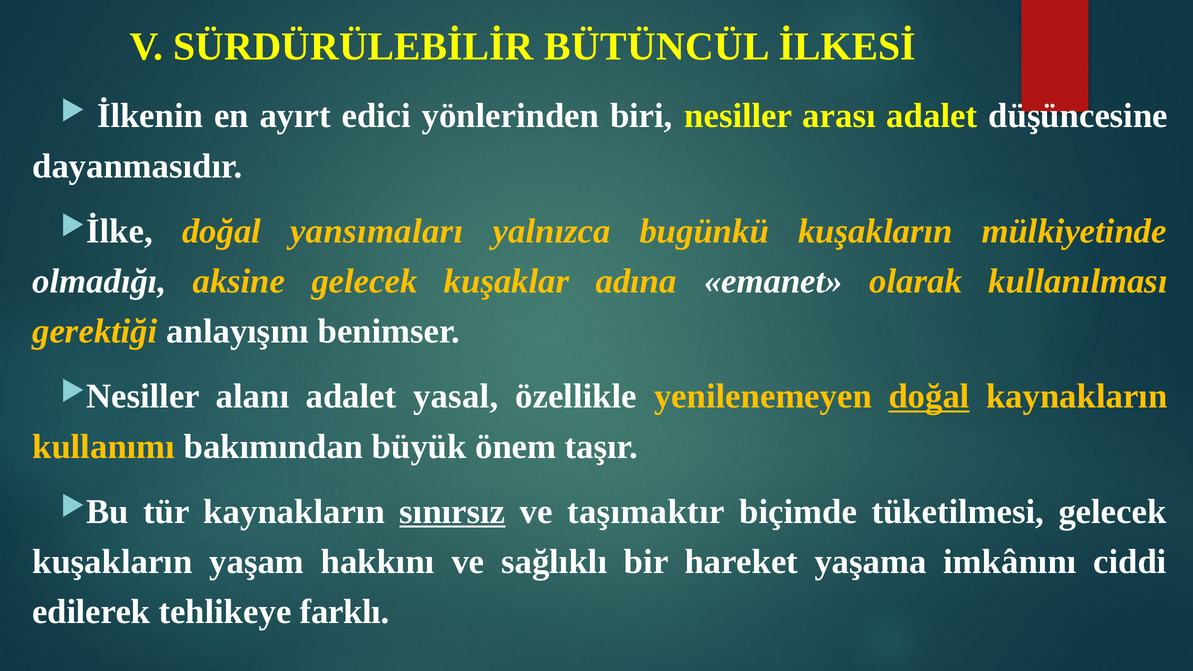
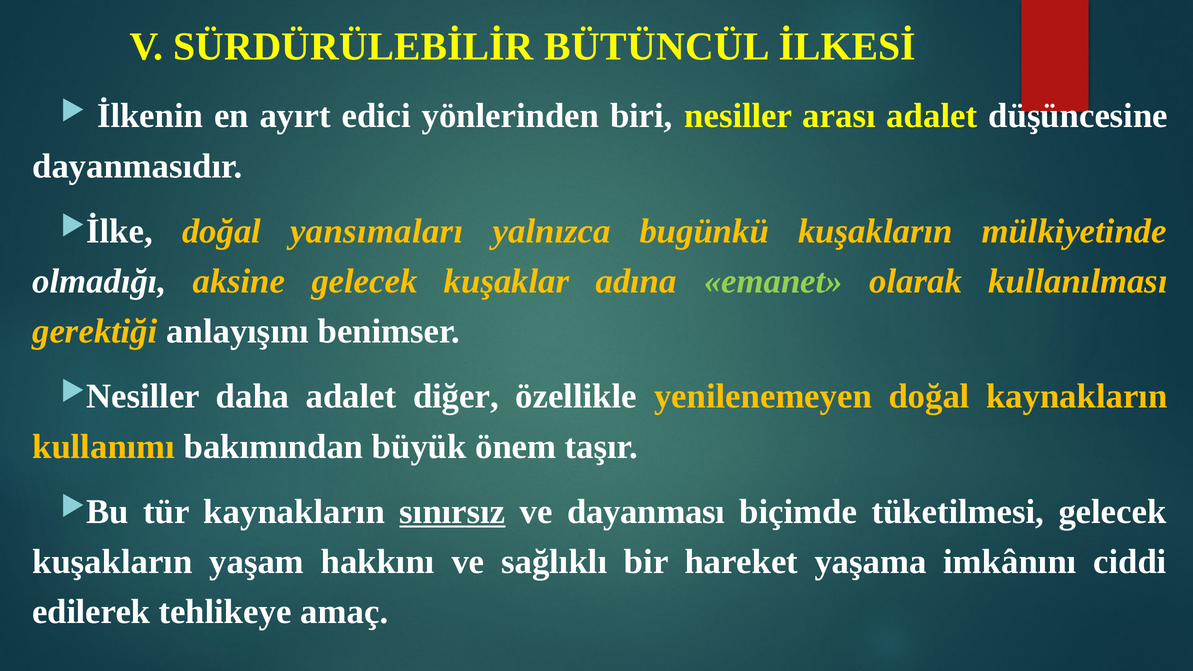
emanet colour: white -> light green (773, 281)
alanı: alanı -> daha (253, 396)
yasal: yasal -> diğer (456, 396)
doğal underline: present -> none (929, 396)
taşımaktır: taşımaktır -> dayanması (646, 512)
farklı: farklı -> amaç (344, 612)
